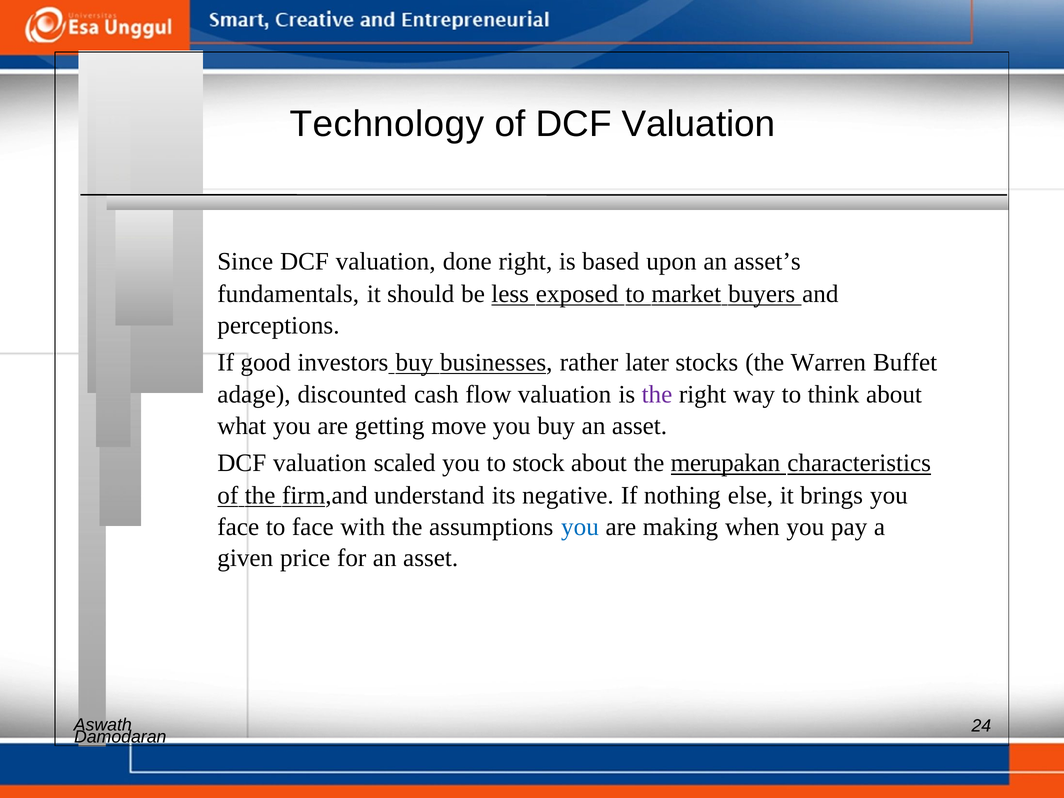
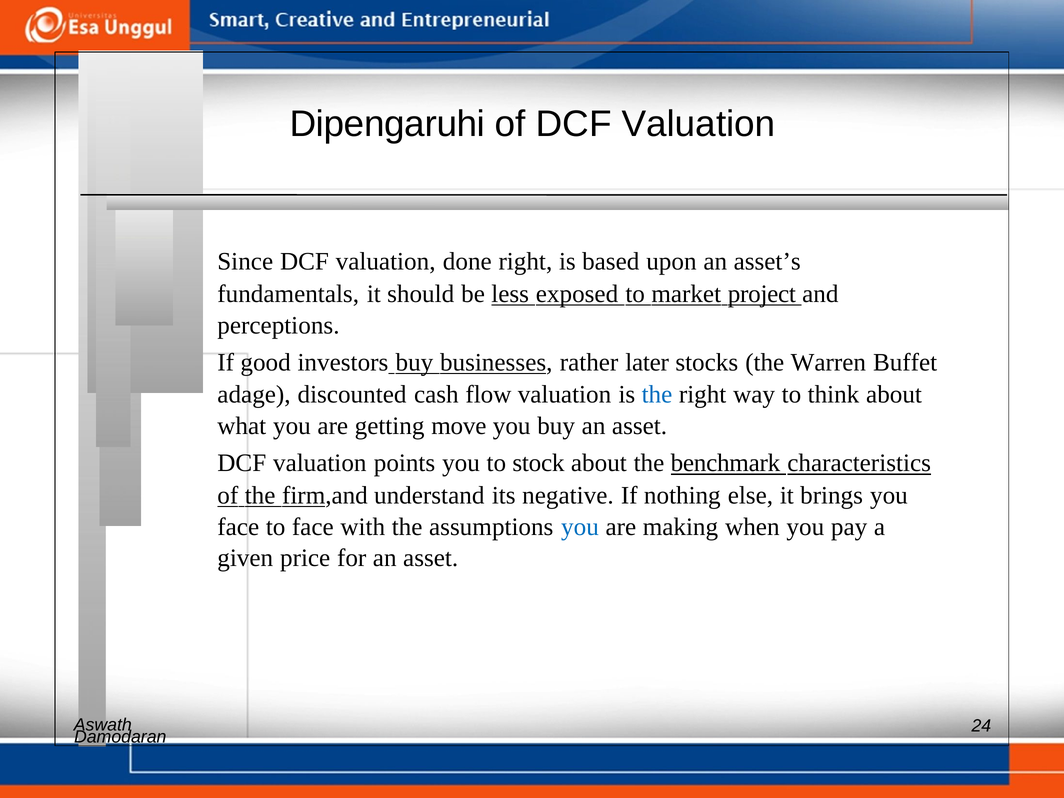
Technology: Technology -> Dipengaruhi (387, 124)
buyers: buyers -> project (762, 294)
the colour: purple -> blue (657, 395)
scaled: scaled -> points (405, 463)
merupakan: merupakan -> benchmark (725, 463)
